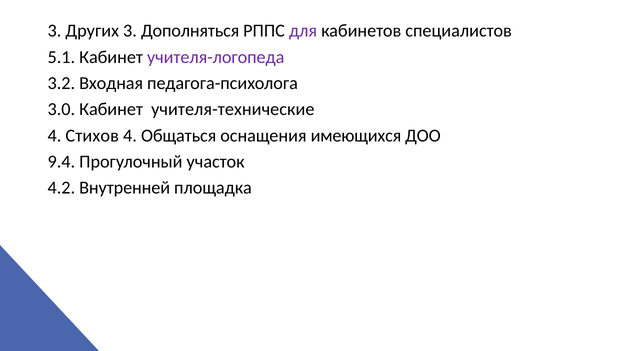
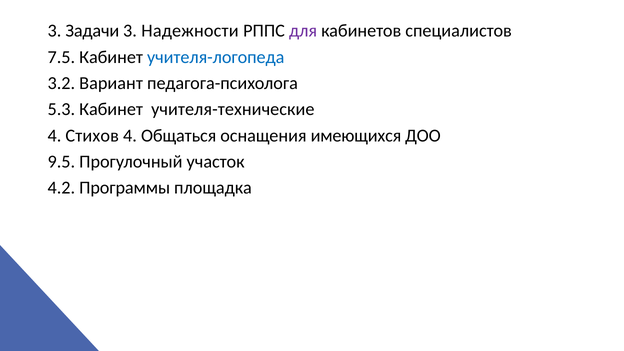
Других: Других -> Задачи (92, 31)
Дополняться: Дополняться -> Надежности (190, 31)
5.1: 5.1 -> 7.5 (61, 57)
учителя-логопеда colour: purple -> blue (216, 57)
Входная: Входная -> Вариант (111, 83)
3.0: 3.0 -> 5.3 (61, 109)
9.4: 9.4 -> 9.5 (61, 162)
Внутренней: Внутренней -> Программы (125, 188)
